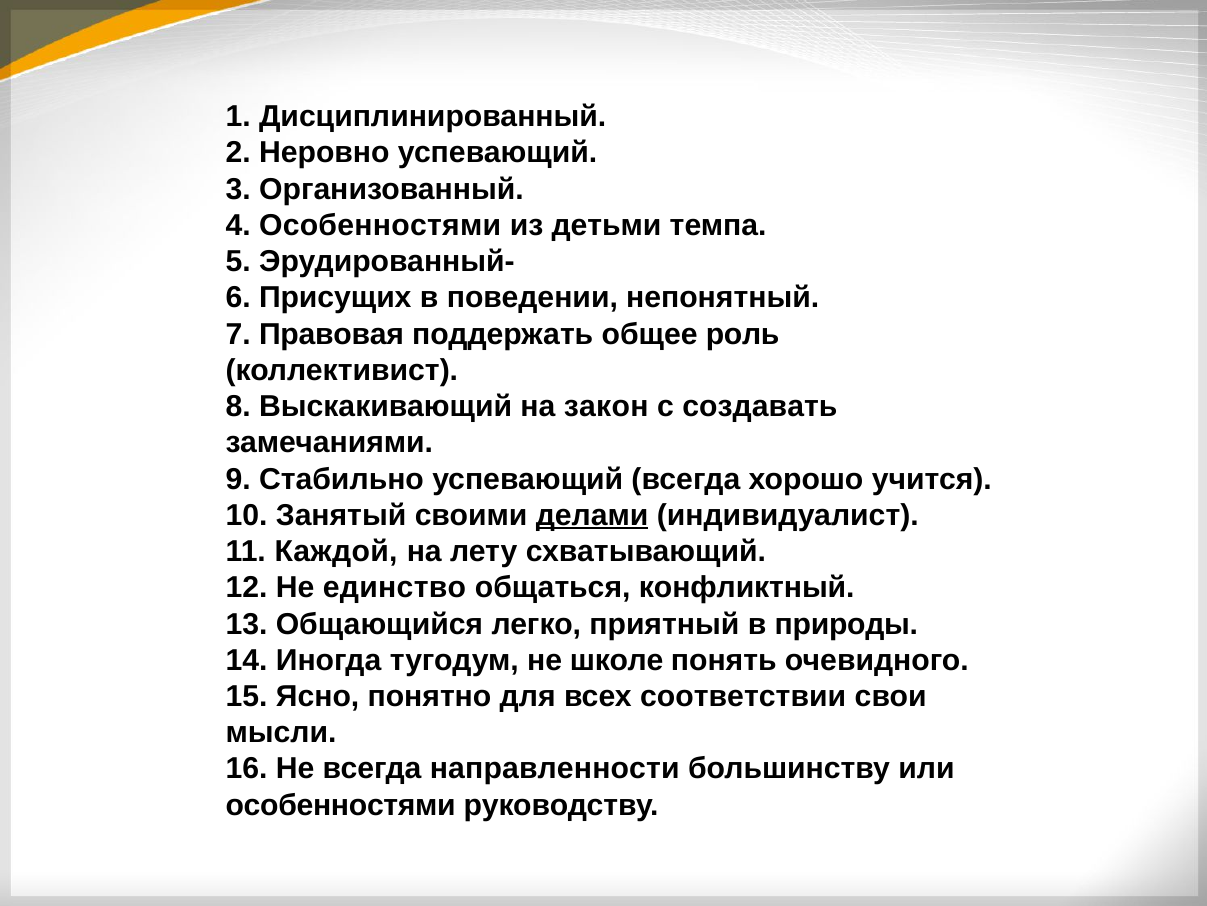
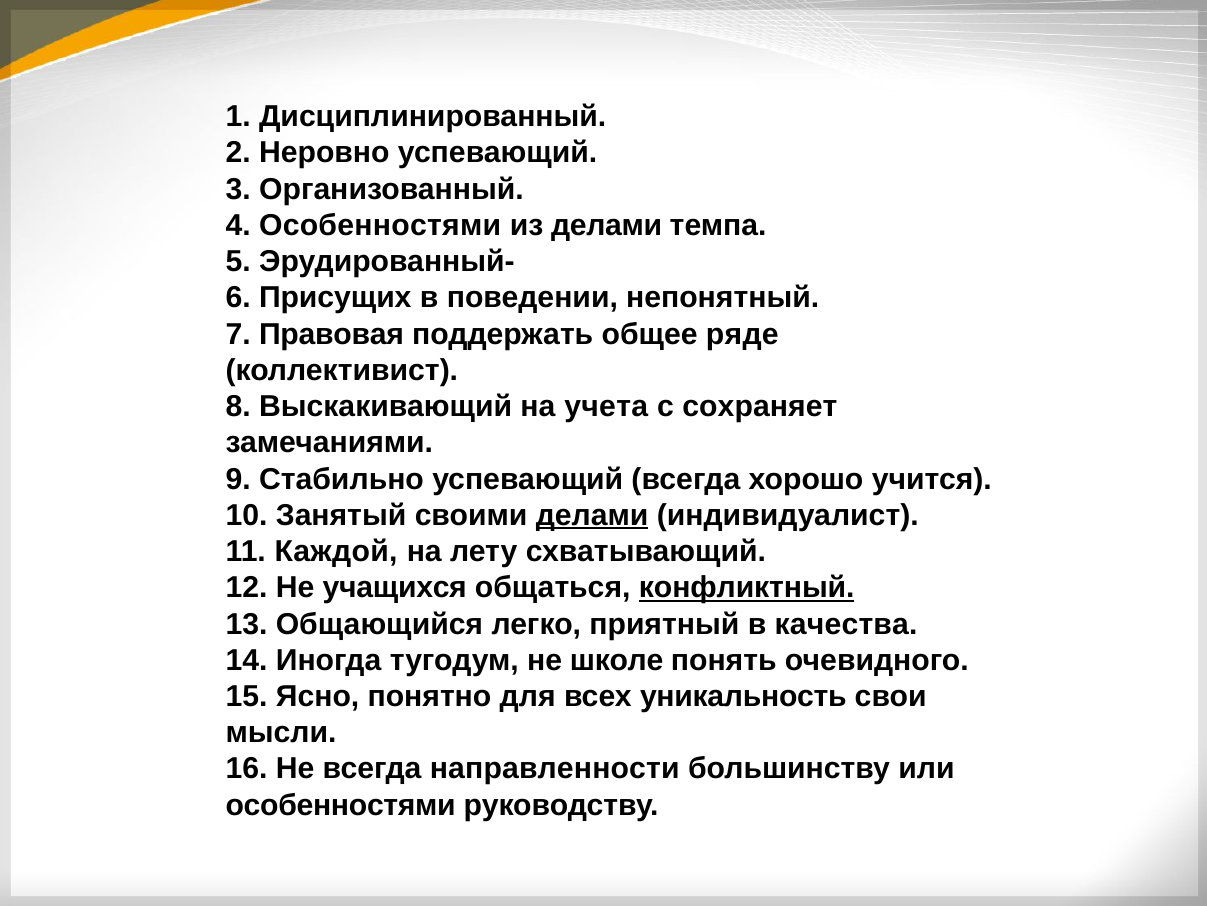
из детьми: детьми -> делами (607, 225)
роль: роль -> ряде (742, 334)
закон: закон -> учета (606, 406)
создавать: создавать -> сохраняет (760, 406)
единство: единство -> учащихся (395, 587)
конфликтный underline: none -> present (747, 587)
природы: природы -> качества (846, 624)
соответствии: соответствии -> уникальность (743, 696)
